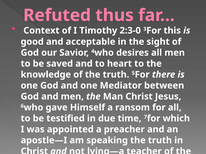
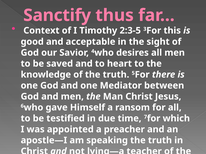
Refuted: Refuted -> Sanctify (57, 15)
2:3-0: 2:3-0 -> 2:3-5 (130, 31)
